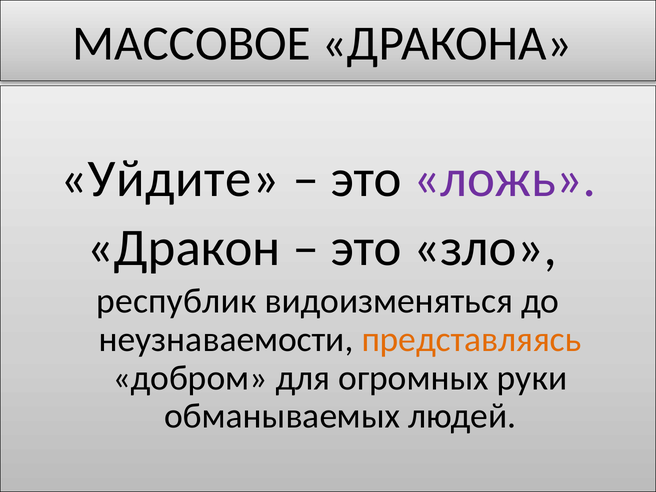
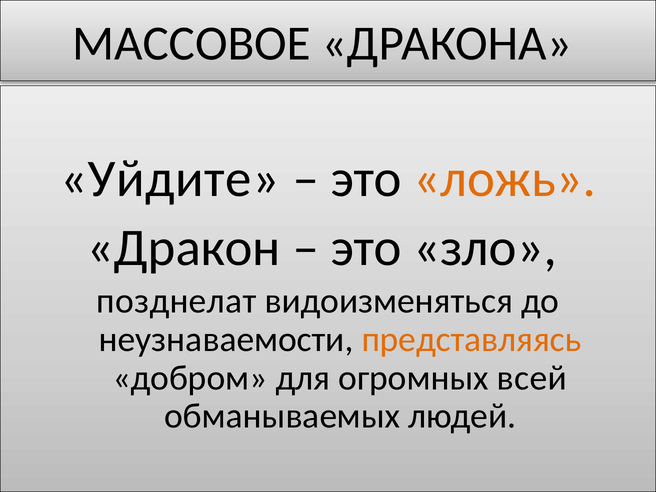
ложь colour: purple -> orange (505, 179)
республик: республик -> позднелат (176, 301)
руки: руки -> всей (532, 378)
